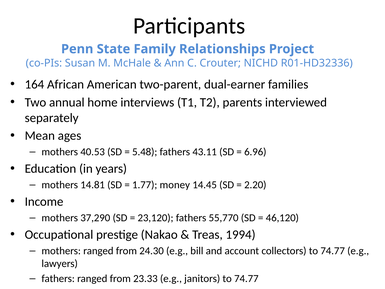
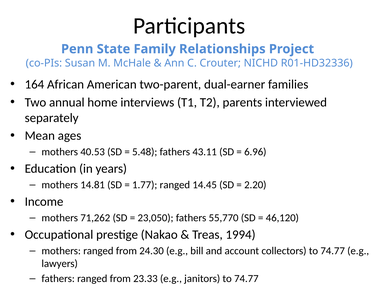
1.77 money: money -> ranged (175, 185)
37,290: 37,290 -> 71,262 (95, 218)
23,120: 23,120 -> 23,050 (156, 218)
